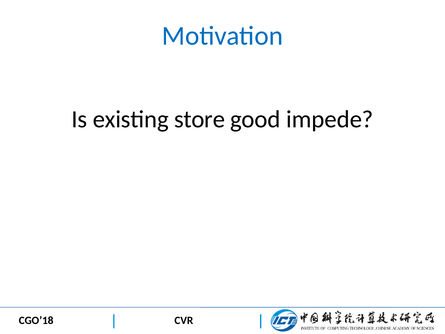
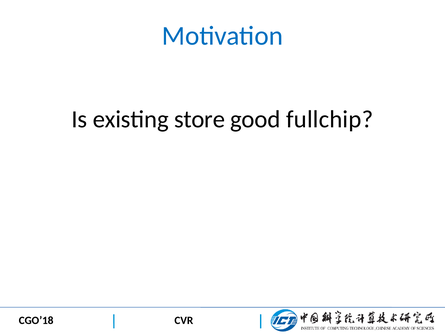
impede: impede -> fullchip (330, 119)
